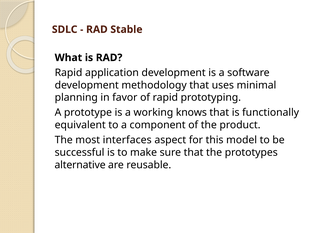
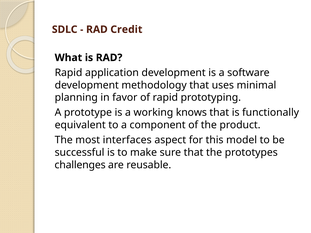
Stable: Stable -> Credit (126, 30)
alternative: alternative -> challenges (80, 165)
